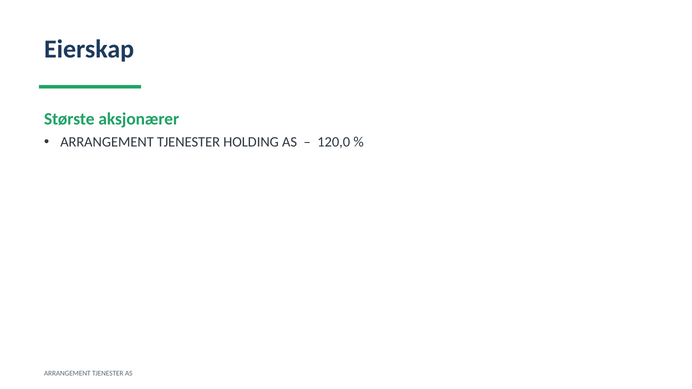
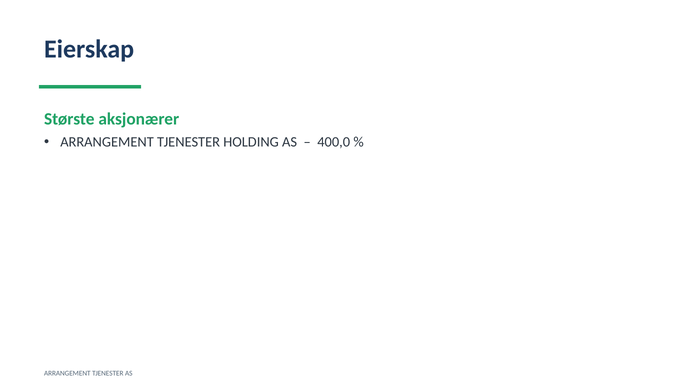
120,0: 120,0 -> 400,0 (334, 142)
